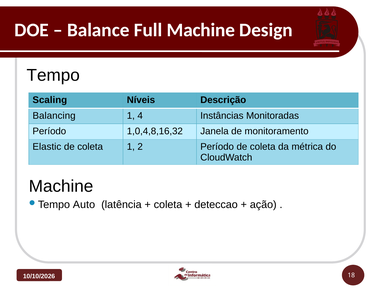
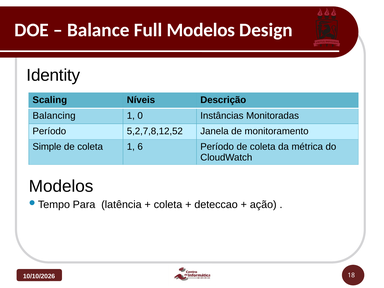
Full Machine: Machine -> Modelos (201, 30)
Tempo: Tempo -> Identity (53, 75)
4: 4 -> 0 (140, 116)
1,0,4,8,16,32: 1,0,4,8,16,32 -> 5,2,7,8,12,52 (155, 131)
Elastic: Elastic -> Simple (47, 147)
2: 2 -> 6 (140, 147)
Machine: Machine -> Modelos (61, 186)
Auto: Auto -> Para (84, 205)
